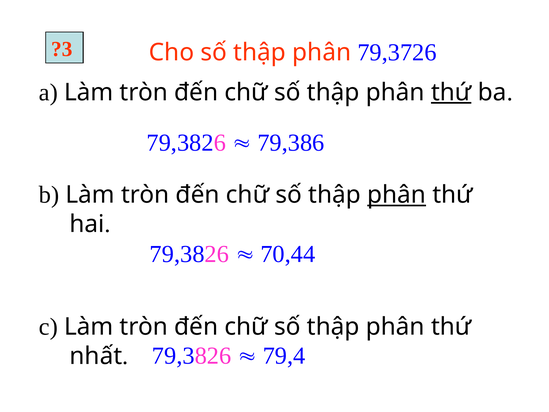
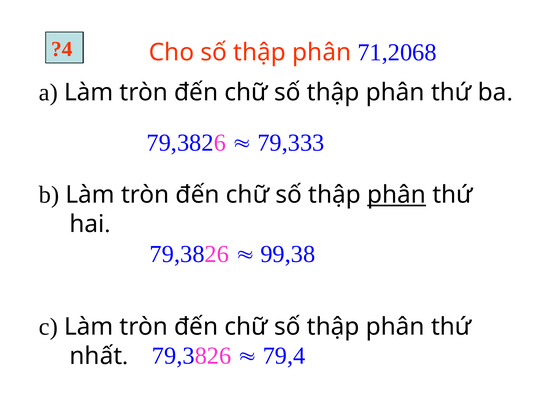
?3: ?3 -> ?4 (62, 49)
79,3726: 79,3726 -> 71,2068 (397, 52)
thứ underline: present -> none (451, 92)
79,386: 79,386 -> 79,333 (291, 143)
70,44: 70,44 -> 99,38 (288, 254)
